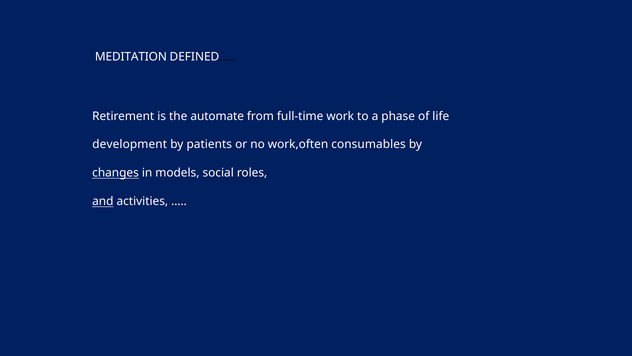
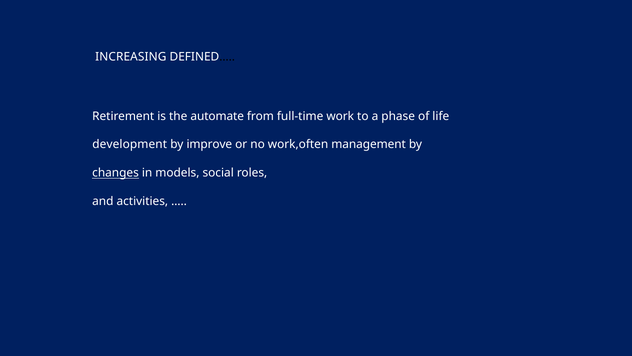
MEDITATION: MEDITATION -> INCREASING (131, 57)
patients: patients -> improve (209, 144)
consumables: consumables -> management (369, 144)
and underline: present -> none (103, 201)
